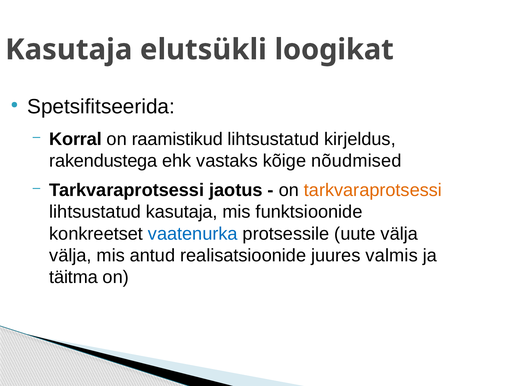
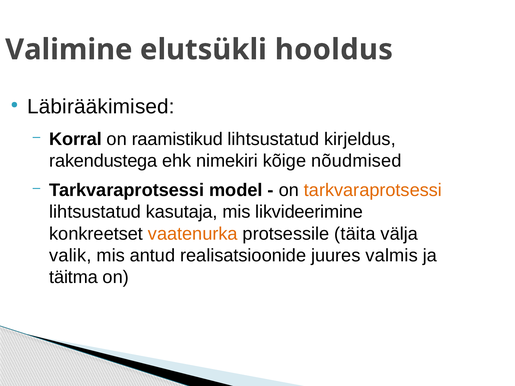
Kasutaja: Kasutaja -> Valimine (69, 50)
loogikat: loogikat -> hooldus (334, 50)
Spetsifitseerida: Spetsifitseerida -> Läbirääkimised (101, 107)
vastaks: vastaks -> nimekiri (227, 161)
jaotus: jaotus -> model (236, 190)
funktsioonide: funktsioonide -> likvideerimine (309, 212)
vaatenurka colour: blue -> orange (193, 234)
uute: uute -> täita (355, 234)
välja: välja -> valik (70, 256)
